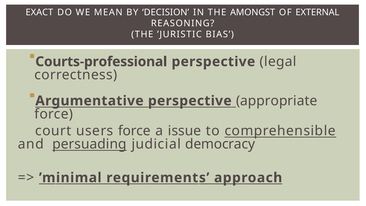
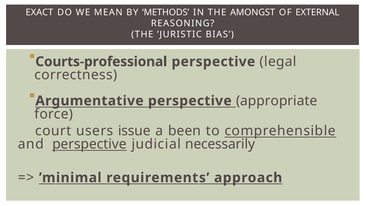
DECISION: DECISION -> METHODS (166, 12)
users force: force -> issue (134, 131)
issue: issue -> been (184, 131)
and persuading: persuading -> perspective (89, 144)
democracy: democracy -> necessarily (220, 144)
